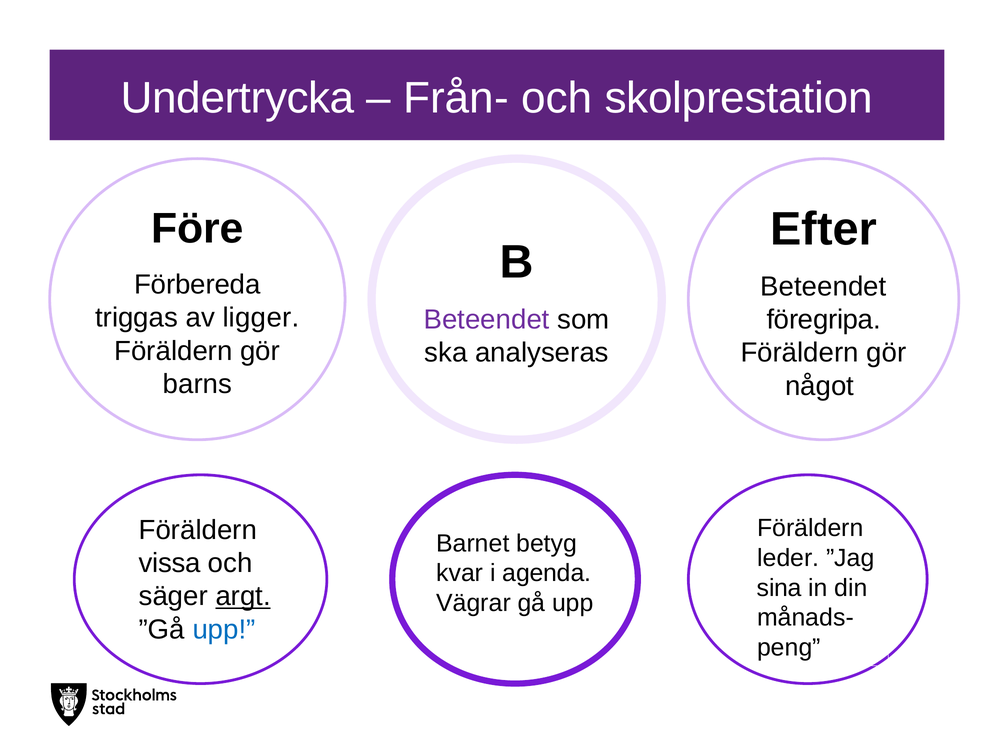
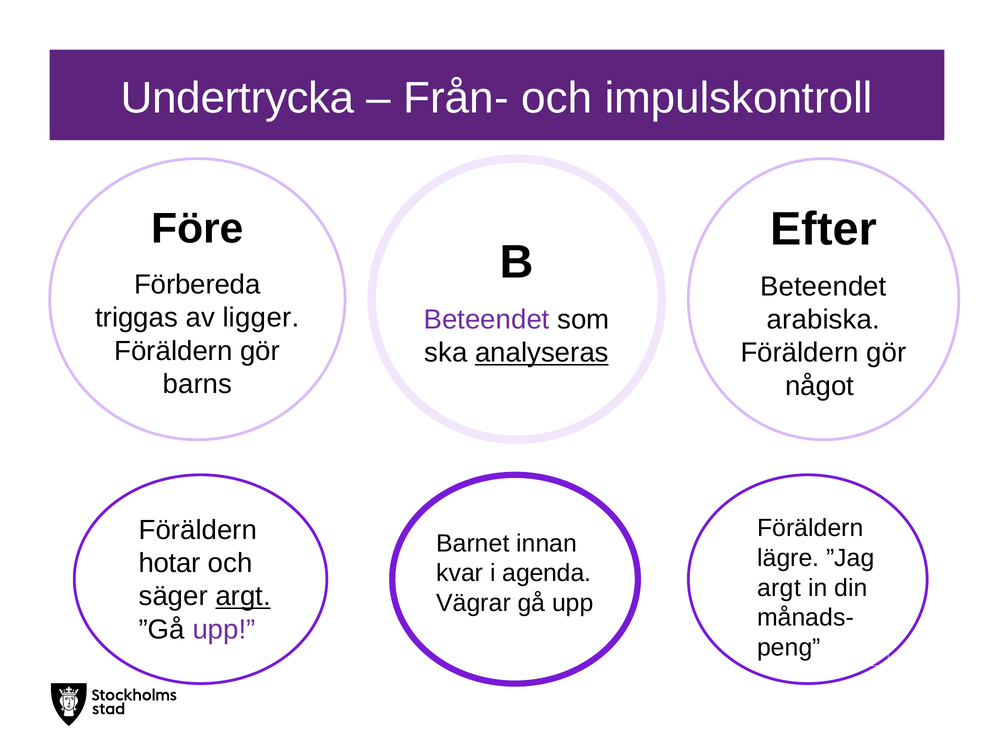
skolprestation: skolprestation -> impulskontroll (739, 98)
föregripa: föregripa -> arabiska (823, 319)
analyseras underline: none -> present (542, 353)
betyg: betyg -> innan (547, 543)
leder: leder -> lägre (788, 558)
vissa: vissa -> hotar (170, 563)
sina: sina -> argt (779, 587)
upp colour: blue -> purple (224, 629)
